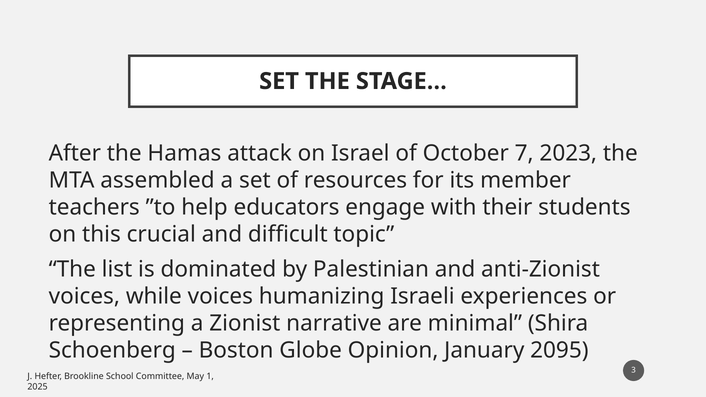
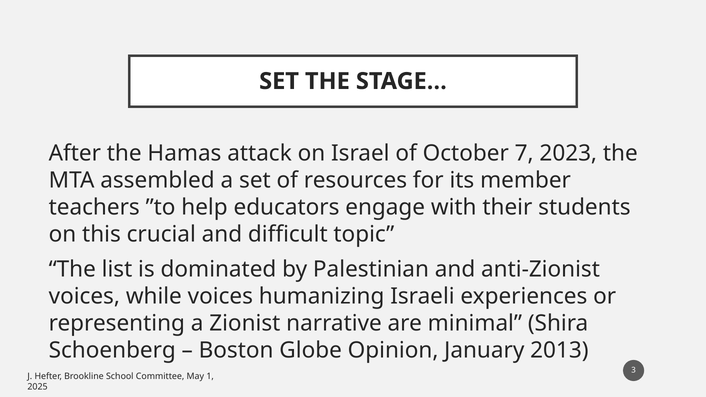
2095: 2095 -> 2013 (559, 350)
